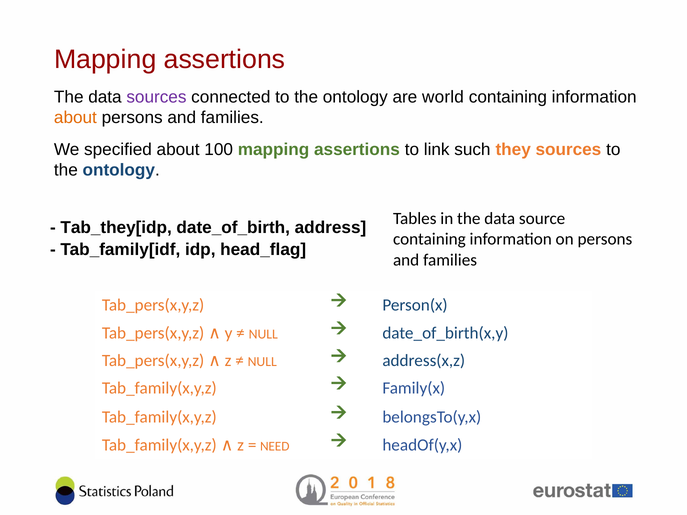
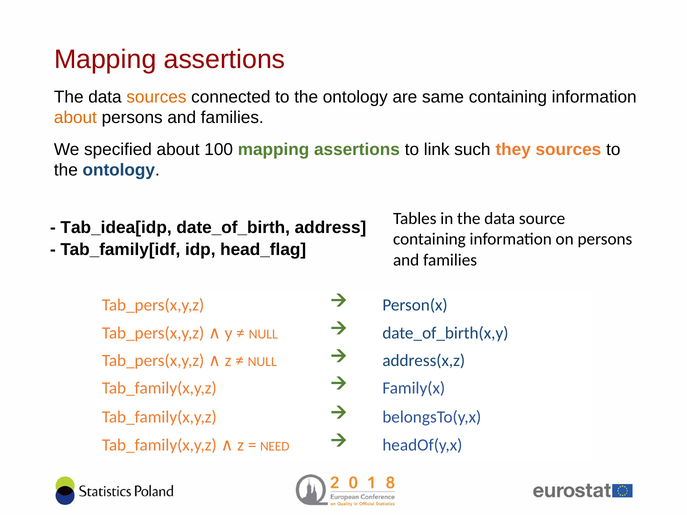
sources colour: purple -> orange (156, 97)
world: world -> same (443, 97)
Tab_they[idp: Tab_they[idp -> Tab_idea[idp (116, 228)
